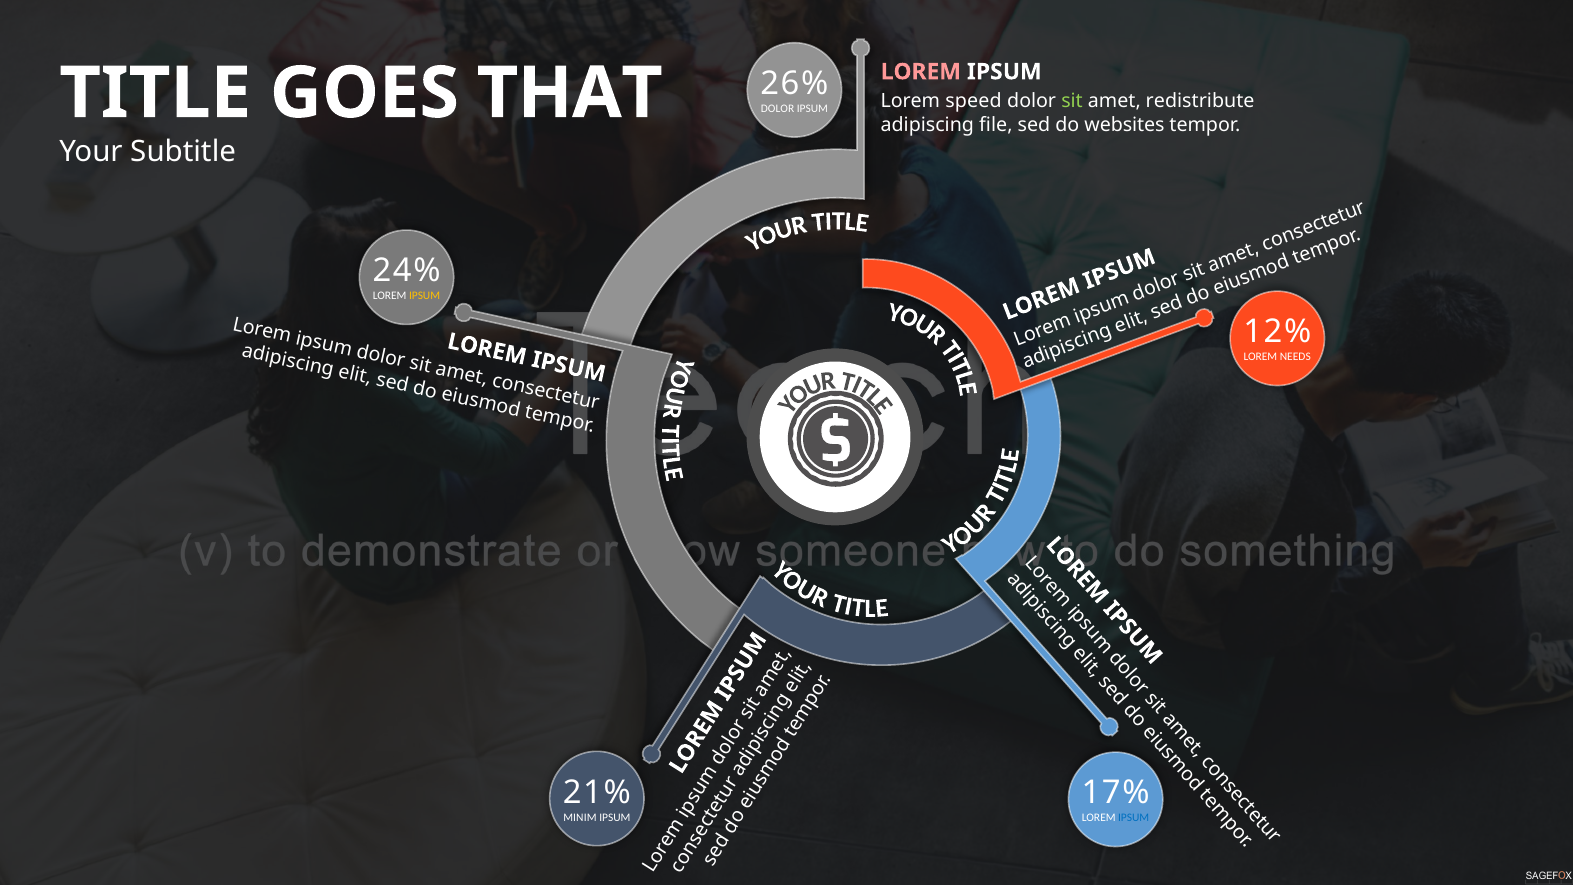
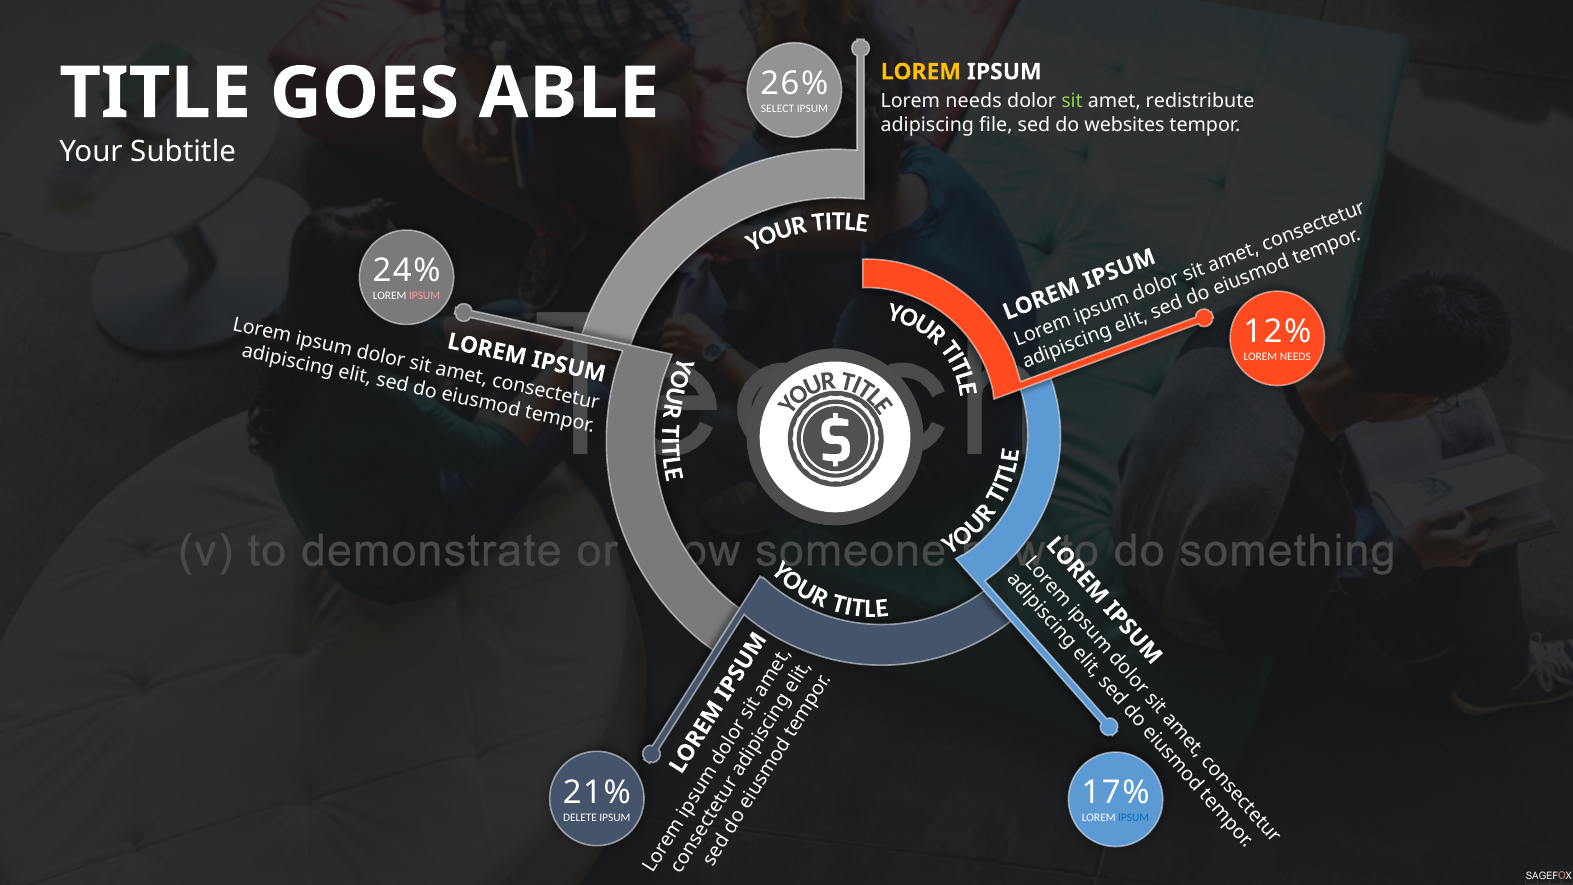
LOREM colour: pink -> yellow (921, 72)
THAT: THAT -> ABLE (569, 93)
speed: speed -> needs (974, 101)
DOLOR: DOLOR -> SELECT (778, 109)
IPSUM colour: yellow -> pink (425, 296)
MINIM: MINIM -> DELETE (580, 817)
